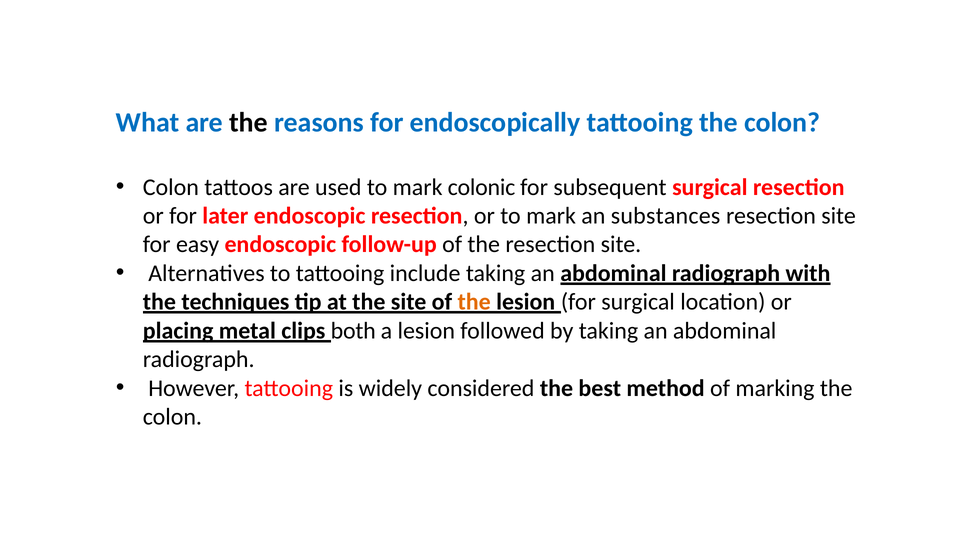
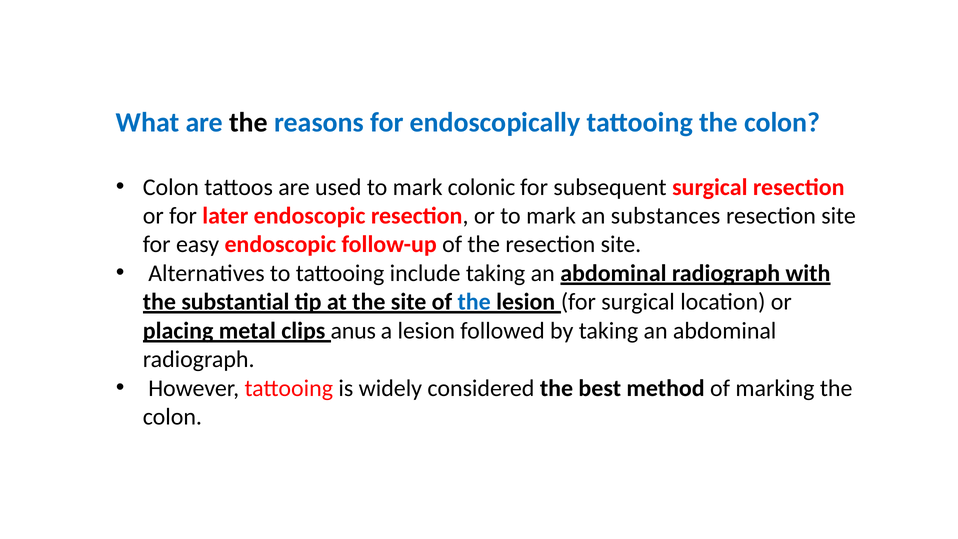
techniques: techniques -> substantial (235, 302)
the colour: orange -> blue (474, 302)
both: both -> anus (353, 331)
